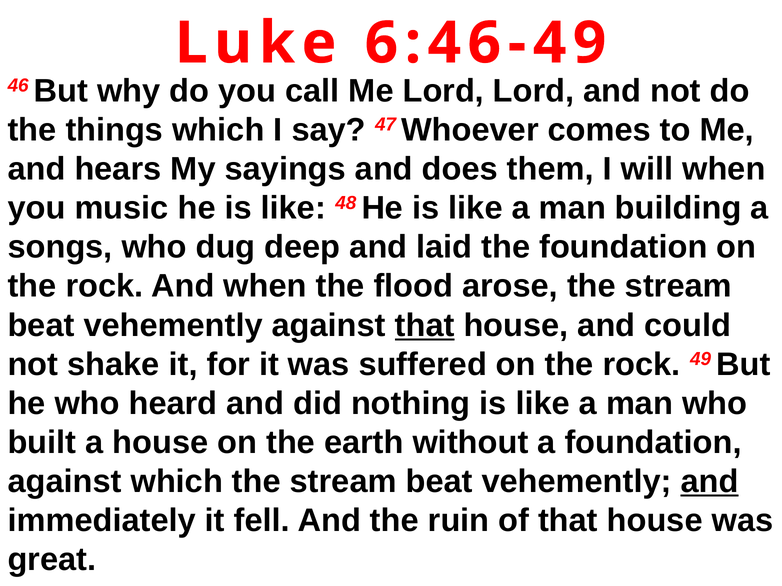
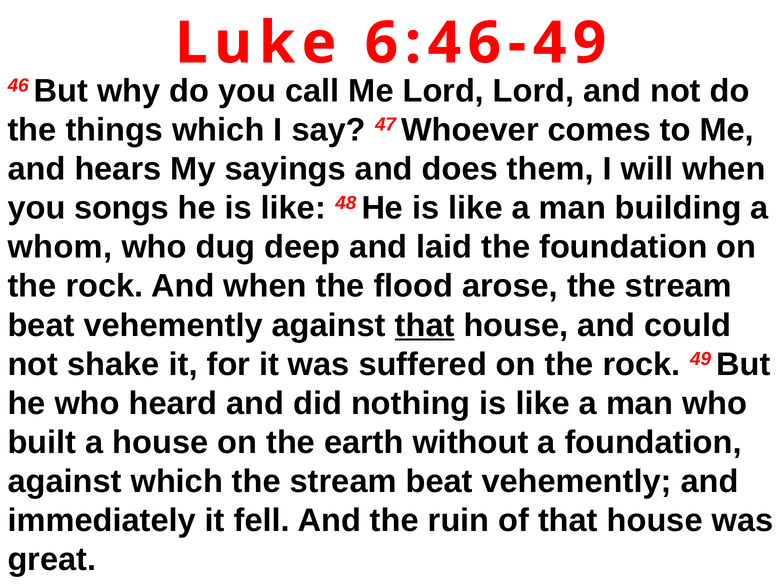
music: music -> songs (122, 208)
songs: songs -> whom (60, 247)
and underline: present -> none (710, 482)
